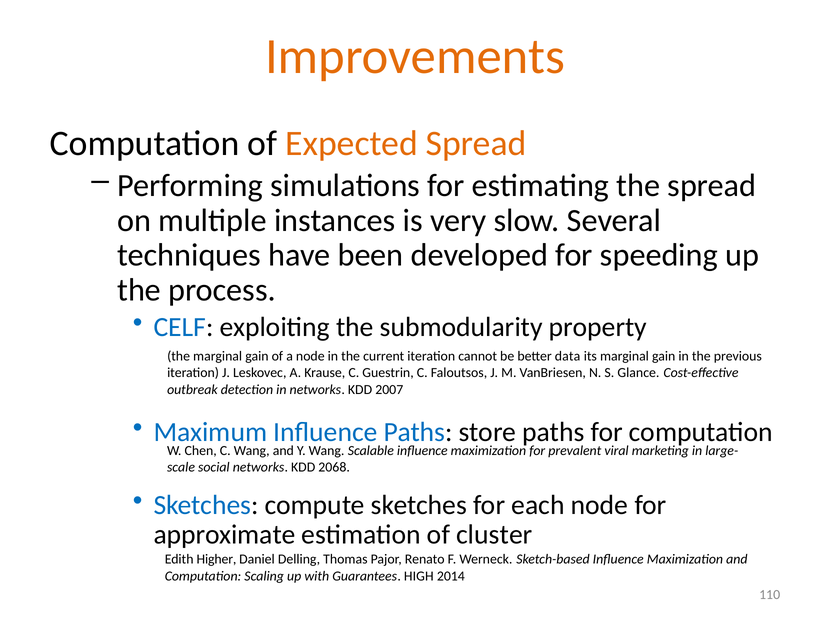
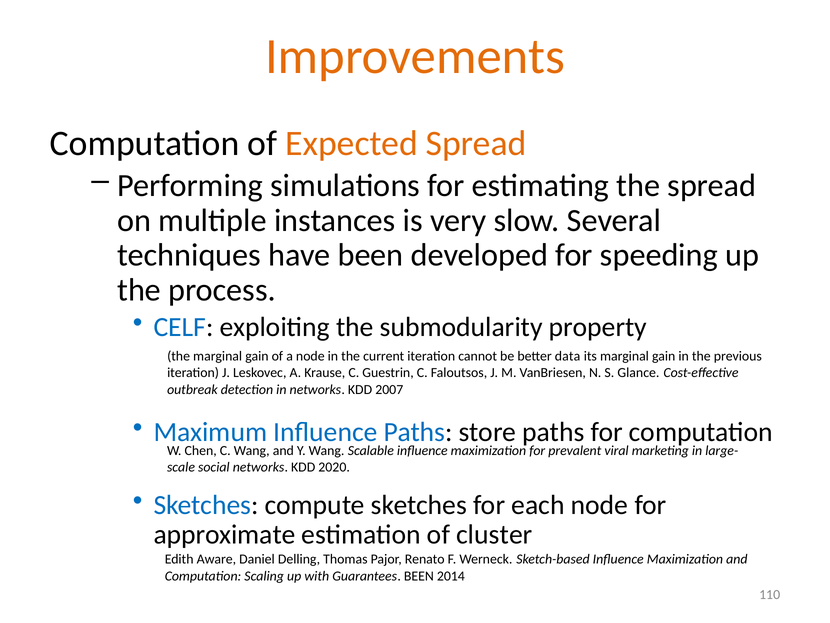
2068: 2068 -> 2020 (334, 467)
Higher: Higher -> Aware (216, 559)
Guarantees HIGH: HIGH -> BEEN (419, 575)
